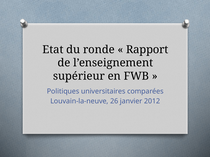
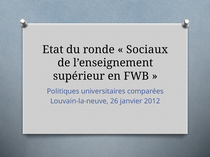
Rapport: Rapport -> Sociaux (147, 50)
